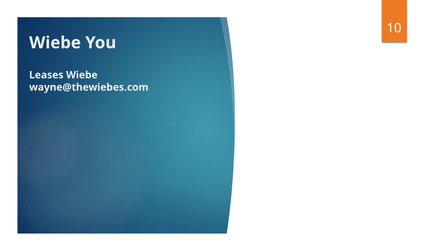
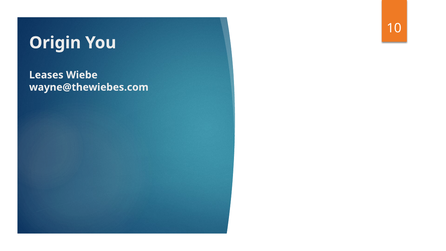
Wiebe: Wiebe -> Origin (55, 43)
